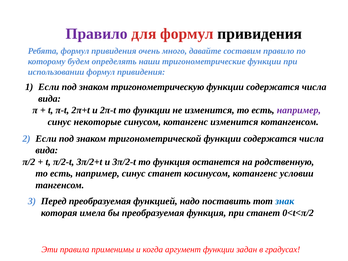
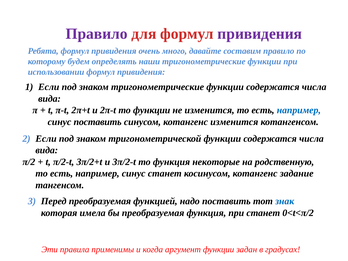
привидения colour: black -> purple (260, 34)
знаком тригонометрическую: тригонометрическую -> тригонометрические (158, 87)
например colour: purple -> blue (299, 110)
синус некоторые: некоторые -> поставить (98, 122)
останется: останется -> некоторые (216, 162)
условии: условии -> задание (297, 174)
